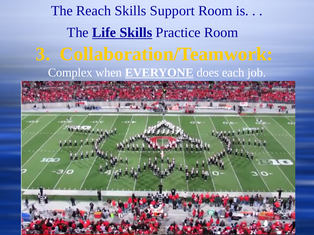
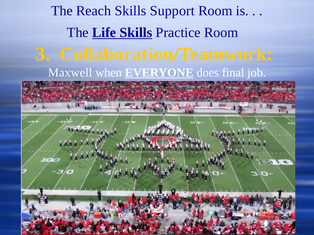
Complex: Complex -> Maxwell (70, 73)
each: each -> final (233, 73)
